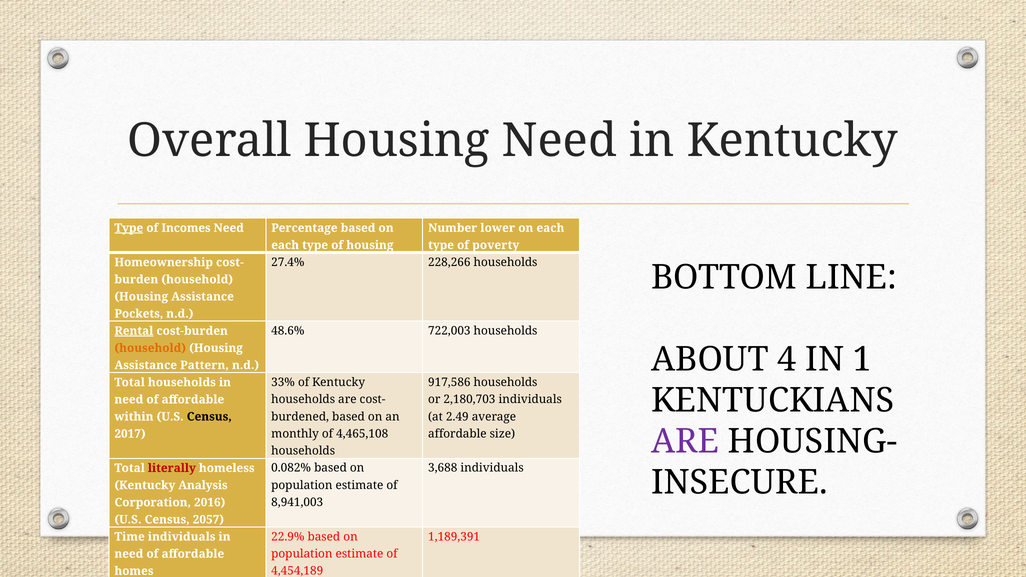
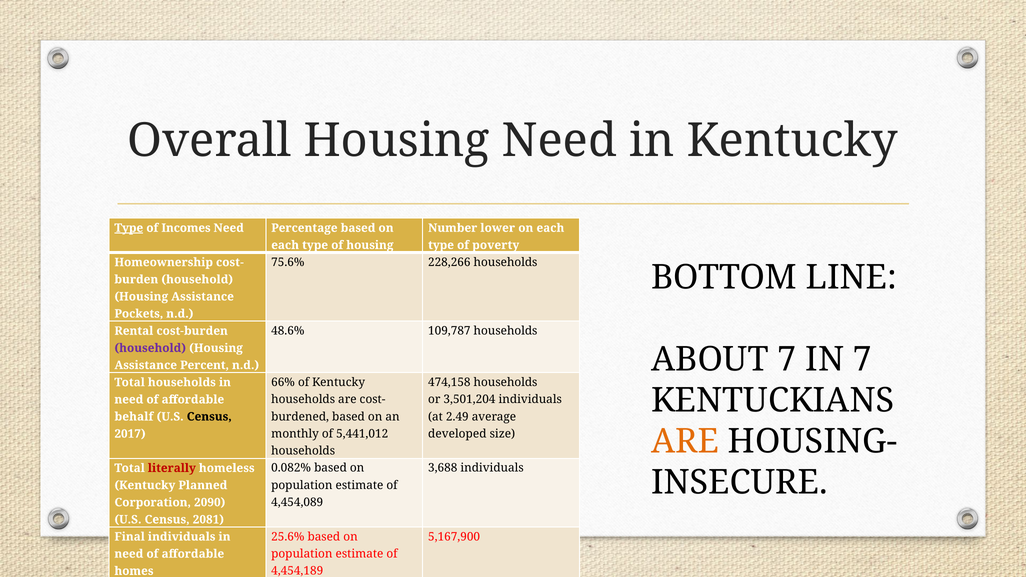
27.4%: 27.4% -> 75.6% (288, 262)
Rental underline: present -> none (134, 331)
722,003: 722,003 -> 109,787 (449, 331)
household colour: orange -> purple (150, 348)
ABOUT 4: 4 -> 7 (787, 360)
IN 1: 1 -> 7 (863, 360)
Pattern: Pattern -> Percent (205, 365)
33%: 33% -> 66% (283, 382)
917,586: 917,586 -> 474,158 (449, 382)
2,180,703: 2,180,703 -> 3,501,204 (469, 400)
within: within -> behalf (134, 417)
4,465,108: 4,465,108 -> 5,441,012 (362, 434)
affordable: affordable -> developed (457, 434)
ARE colour: purple -> orange (685, 442)
Analysis: Analysis -> Planned (203, 485)
2016: 2016 -> 2090 (210, 503)
8,941,003: 8,941,003 -> 4,454,089 (297, 503)
2057: 2057 -> 2081 (208, 520)
Time: Time -> Final (130, 537)
22.9%: 22.9% -> 25.6% (288, 537)
1,189,391: 1,189,391 -> 5,167,900 (454, 537)
